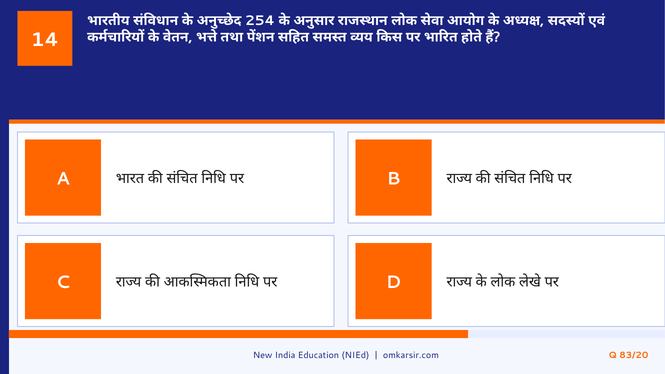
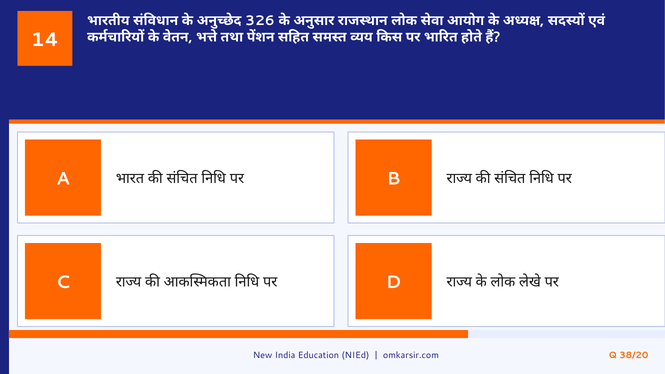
254: 254 -> 326 (260, 21)
83/20: 83/20 -> 38/20 (634, 355)
